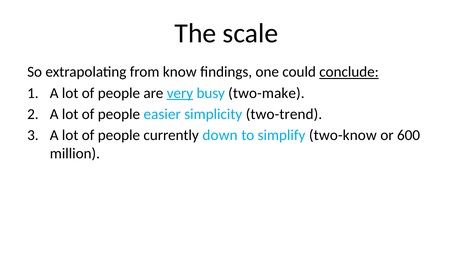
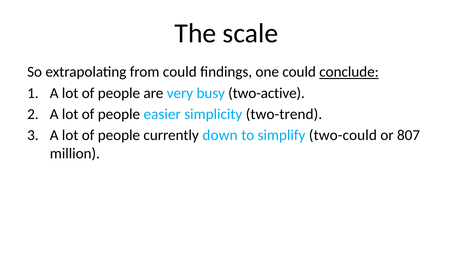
from know: know -> could (180, 72)
very underline: present -> none (180, 93)
two-make: two-make -> two-active (267, 93)
two-know: two-know -> two-could (343, 135)
600: 600 -> 807 (409, 135)
